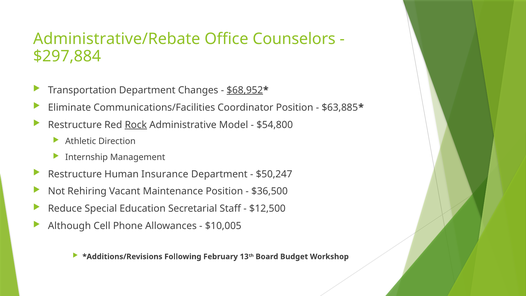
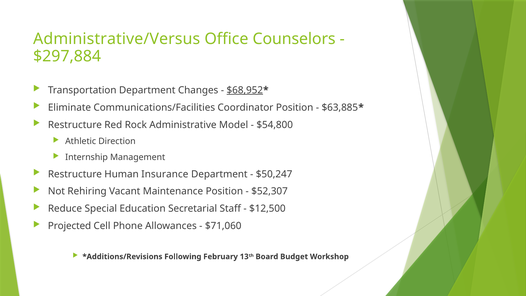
Administrative/Rebate: Administrative/Rebate -> Administrative/Versus (117, 39)
Rock underline: present -> none (136, 125)
$36,500: $36,500 -> $52,307 (270, 191)
Although: Although -> Projected (70, 226)
$10,005: $10,005 -> $71,060 (223, 226)
